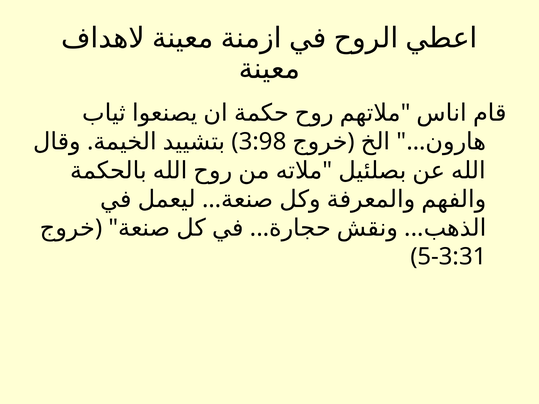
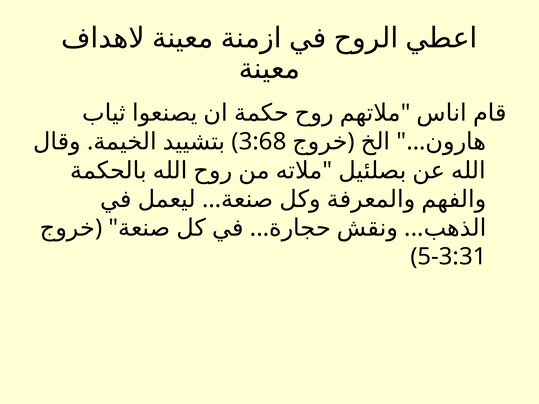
3:98: 3:98 -> 3:68 (263, 142)
